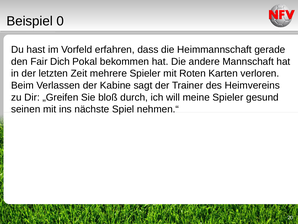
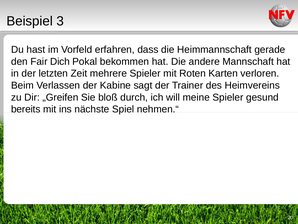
0: 0 -> 3 (60, 21)
seinen: seinen -> bereits (26, 109)
